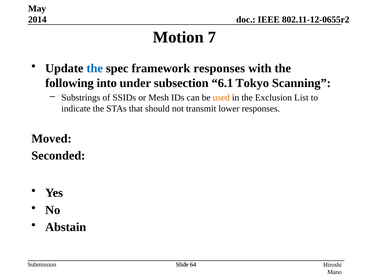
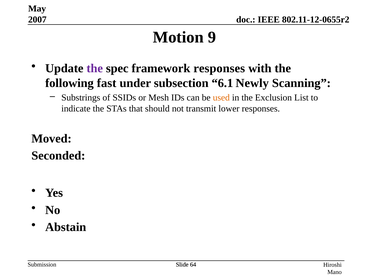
2014: 2014 -> 2007 (37, 20)
7: 7 -> 9 (212, 37)
the colour: blue -> purple (95, 69)
into: into -> fast (107, 83)
Tokyo: Tokyo -> Newly (252, 83)
